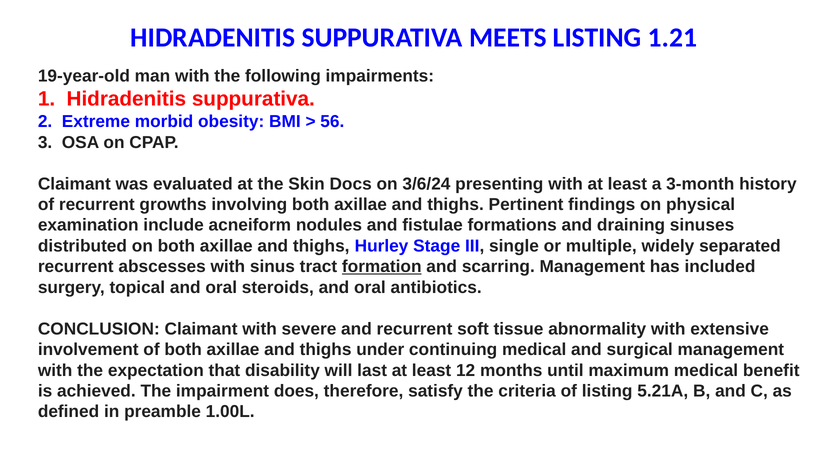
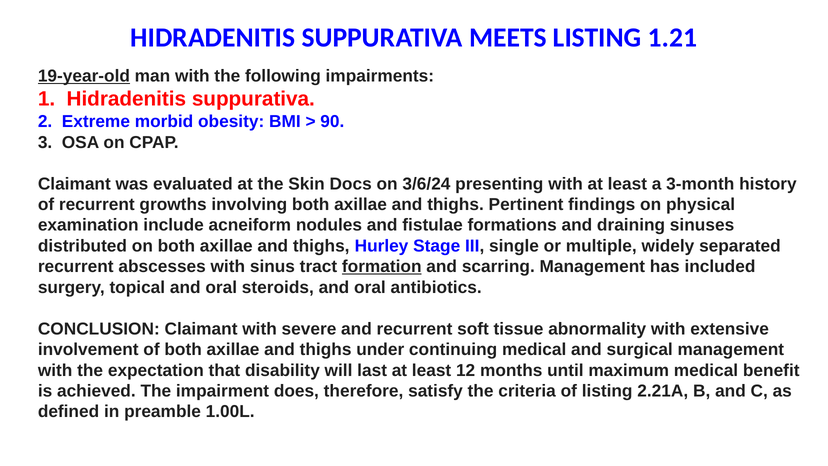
19-year-old underline: none -> present (84, 76)
56: 56 -> 90 (332, 122)
5.21A: 5.21A -> 2.21A (663, 391)
